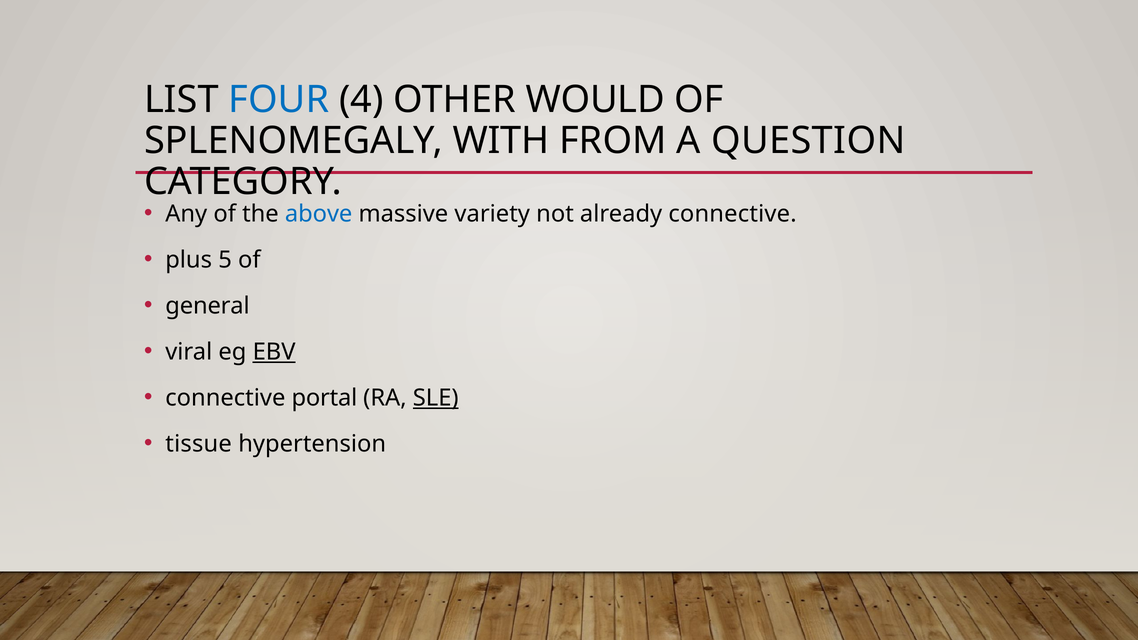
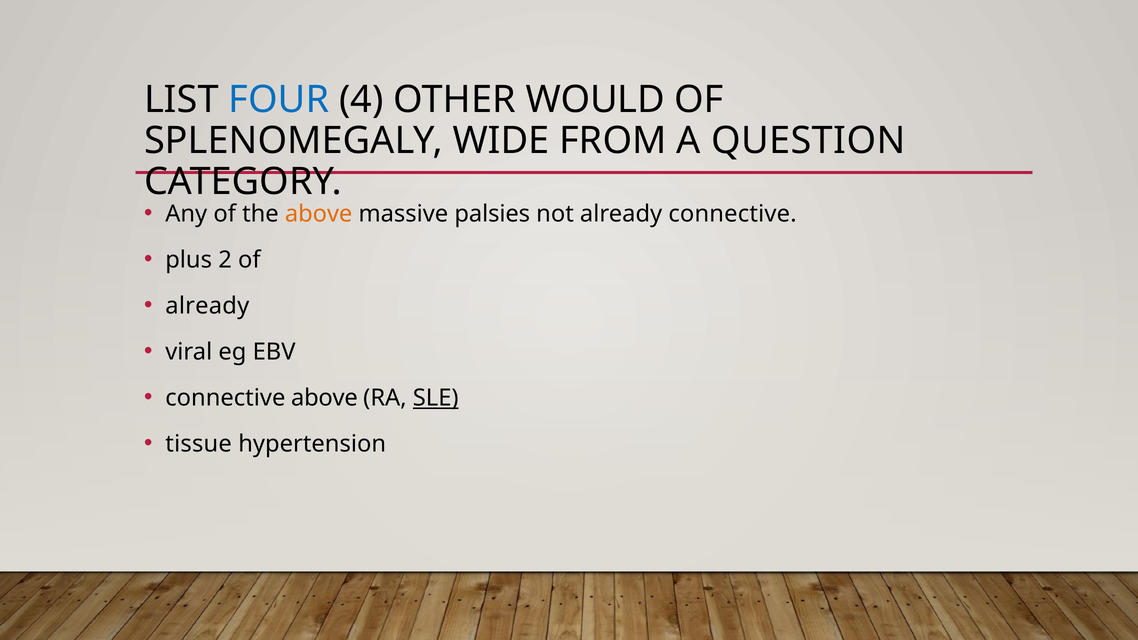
WITH: WITH -> WIDE (501, 141)
above colour: blue -> orange (319, 214)
variety: variety -> palsies (492, 214)
5: 5 -> 2 (225, 260)
general: general -> already (207, 306)
EBV underline: present -> none (274, 352)
connective portal: portal -> above (324, 398)
